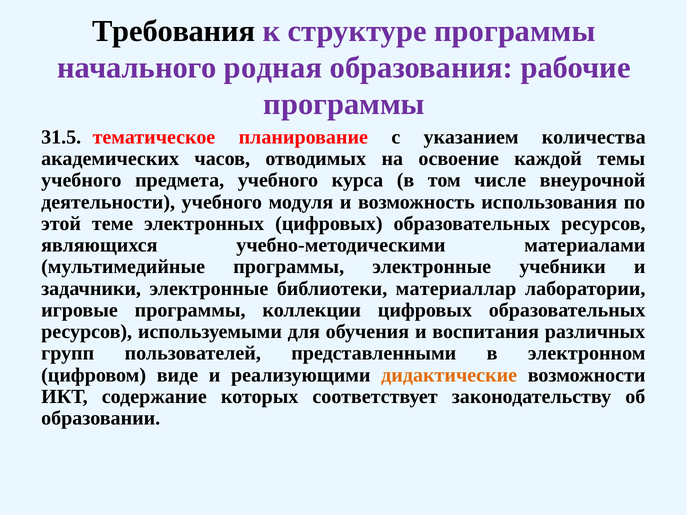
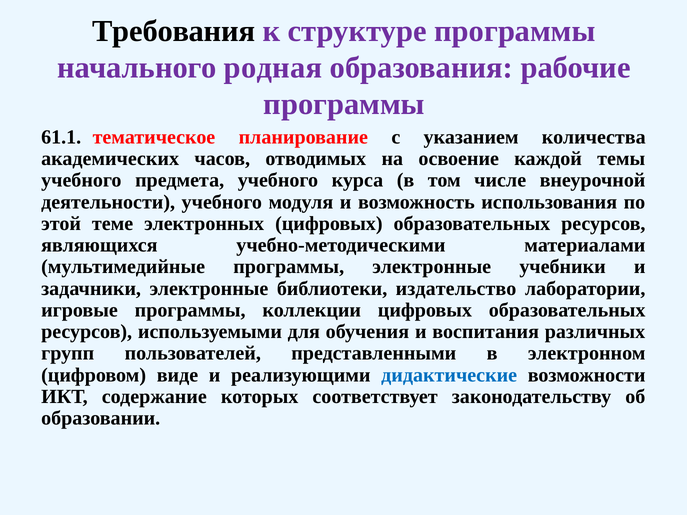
31.5: 31.5 -> 61.1 (61, 137)
материаллар: материаллар -> издательство (456, 289)
дидактические colour: orange -> blue (449, 375)
